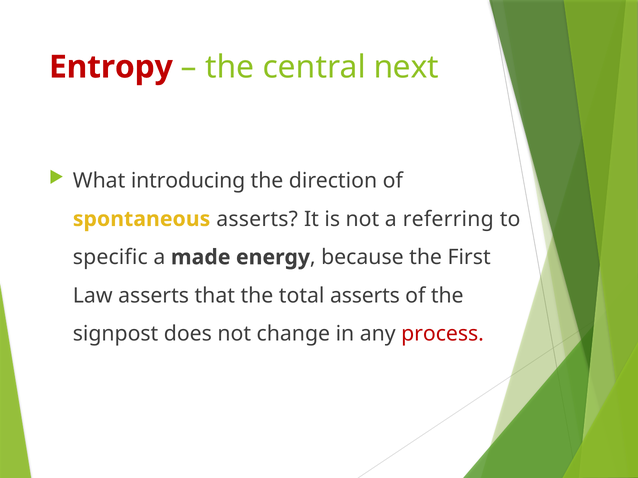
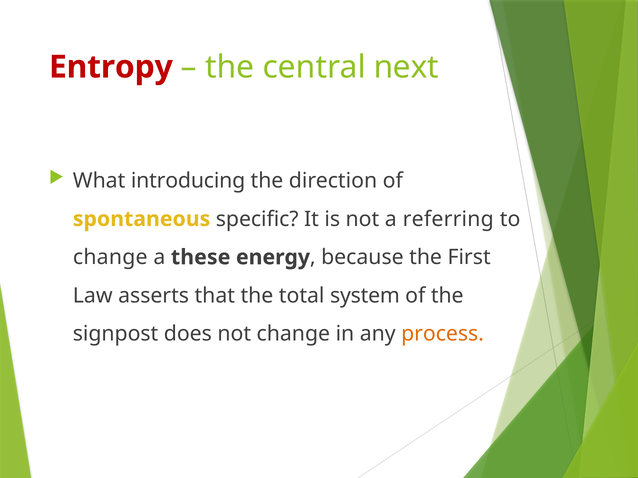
spontaneous asserts: asserts -> specific (257, 219)
specific: specific -> change (110, 258)
made: made -> these (201, 258)
total asserts: asserts -> system (365, 296)
process colour: red -> orange (443, 334)
